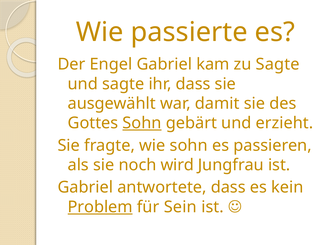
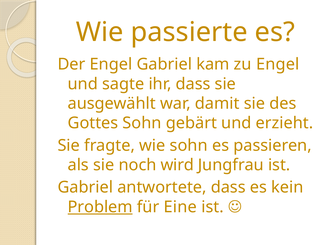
zu Sagte: Sagte -> Engel (278, 64)
Sohn underline: present -> none (142, 123)
Sein: Sein -> Eine (180, 207)
